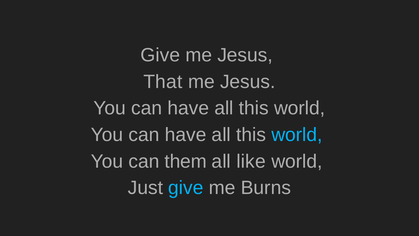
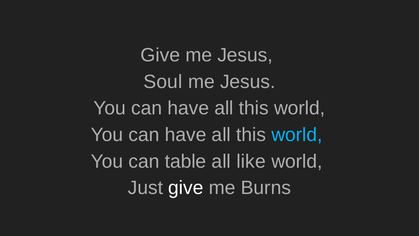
That: That -> Soul (163, 82)
them: them -> table (186, 161)
give colour: light blue -> white (186, 188)
